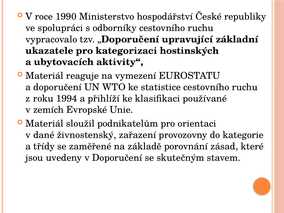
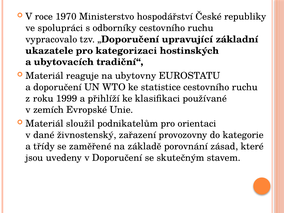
1990: 1990 -> 1970 (66, 17)
aktivity“: aktivity“ -> tradiční“ (120, 62)
vymezení: vymezení -> ubytovny (136, 76)
1994: 1994 -> 1999 (67, 99)
